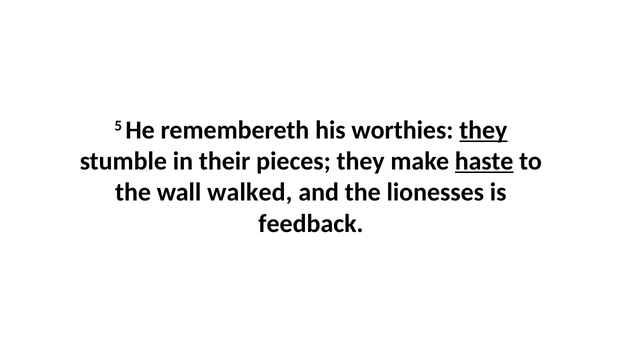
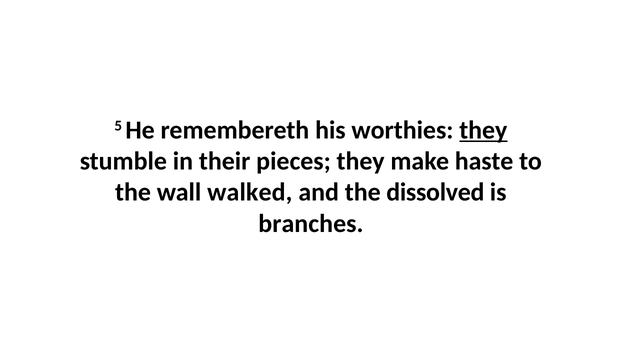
haste underline: present -> none (484, 161)
lionesses: lionesses -> dissolved (435, 192)
feedback: feedback -> branches (311, 223)
